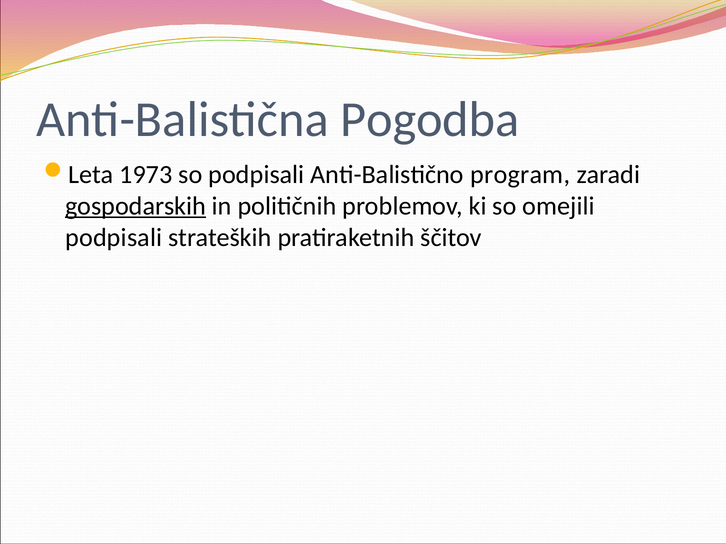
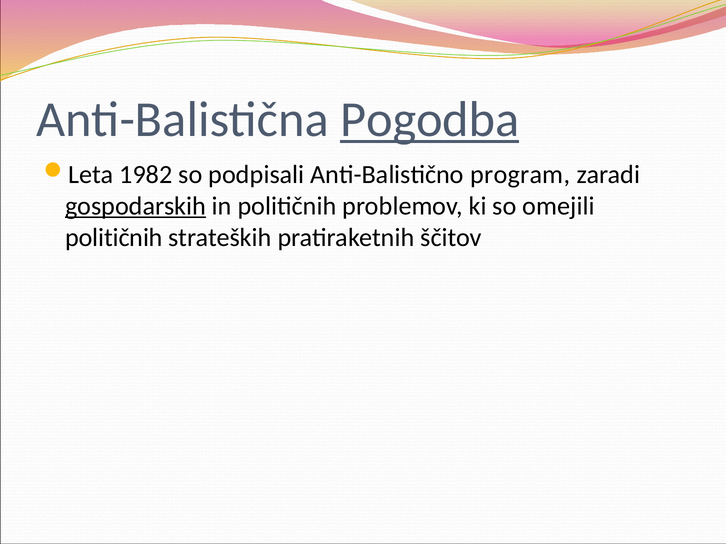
Pogodba underline: none -> present (430, 120)
1973: 1973 -> 1982 (146, 175)
podpisali: podpisali -> političnih (114, 238)
